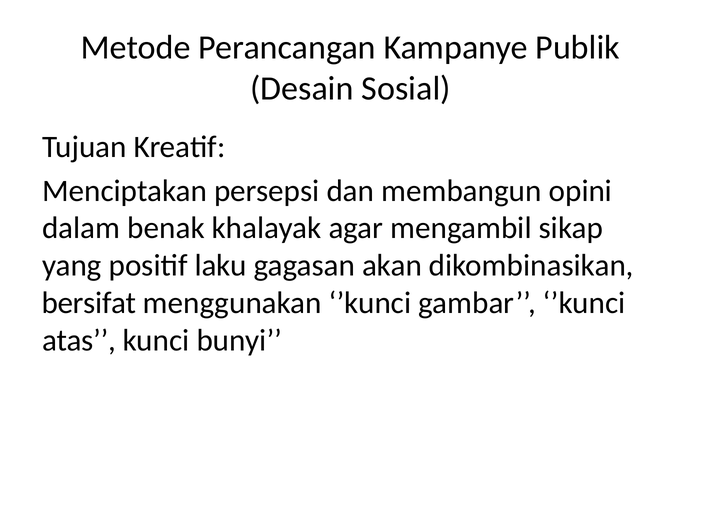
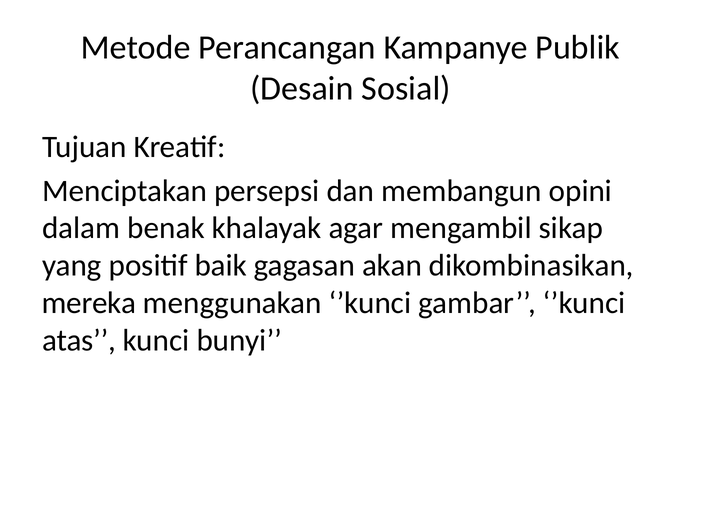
laku: laku -> baik (221, 265)
bersifat: bersifat -> mereka (89, 303)
